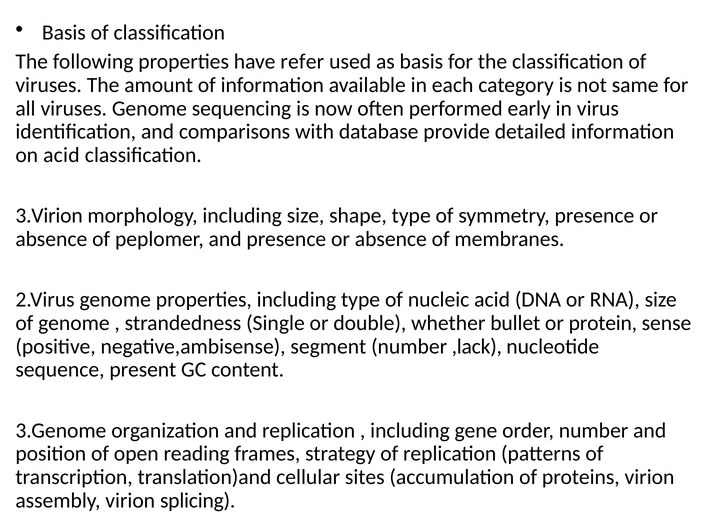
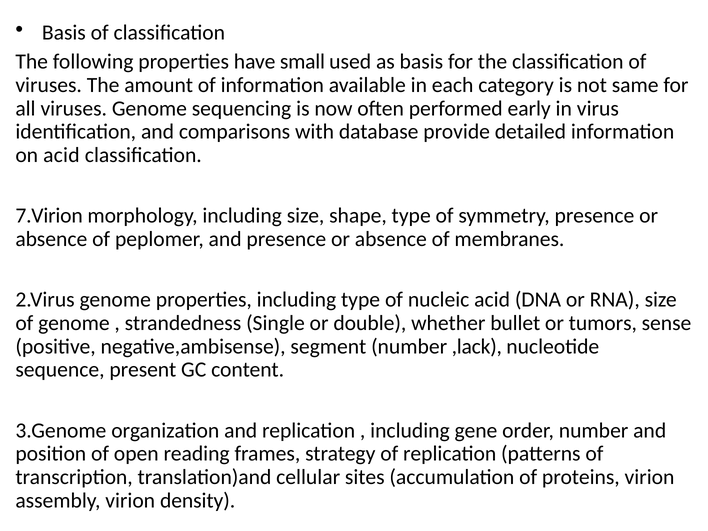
refer: refer -> small (302, 62)
3.Virion: 3.Virion -> 7.Virion (49, 216)
protein: protein -> tumors (603, 323)
splicing: splicing -> density (198, 500)
